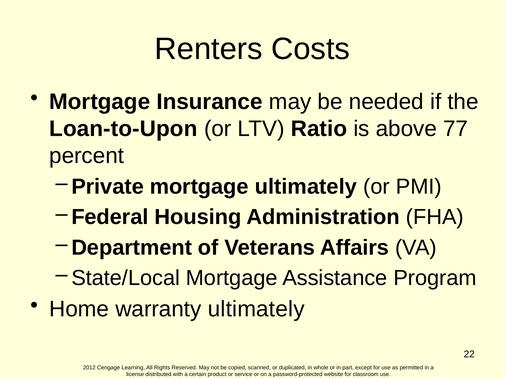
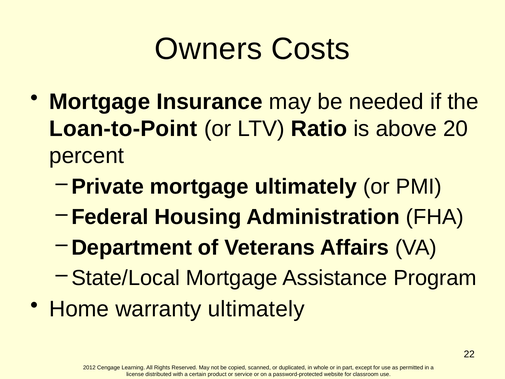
Renters: Renters -> Owners (208, 49)
Loan-to-Upon: Loan-to-Upon -> Loan-to-Point (123, 129)
77: 77 -> 20 (456, 129)
